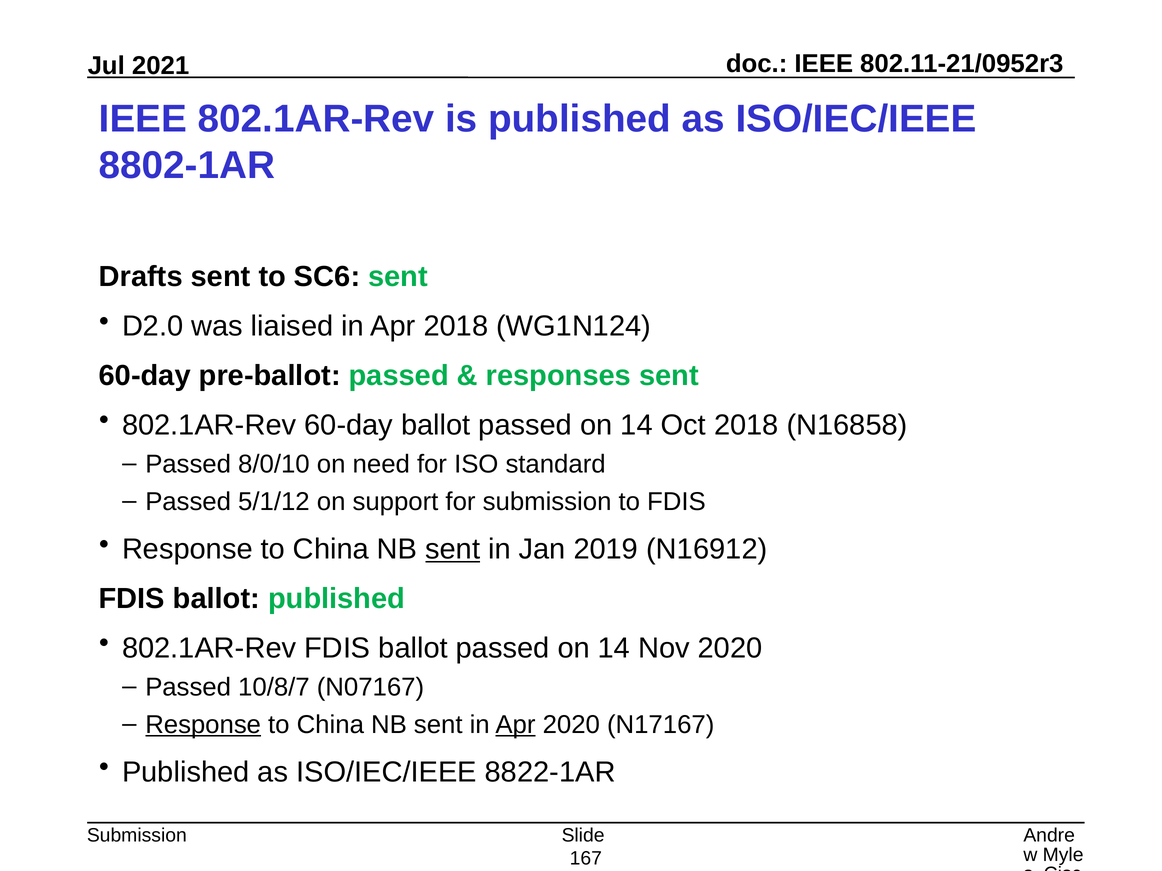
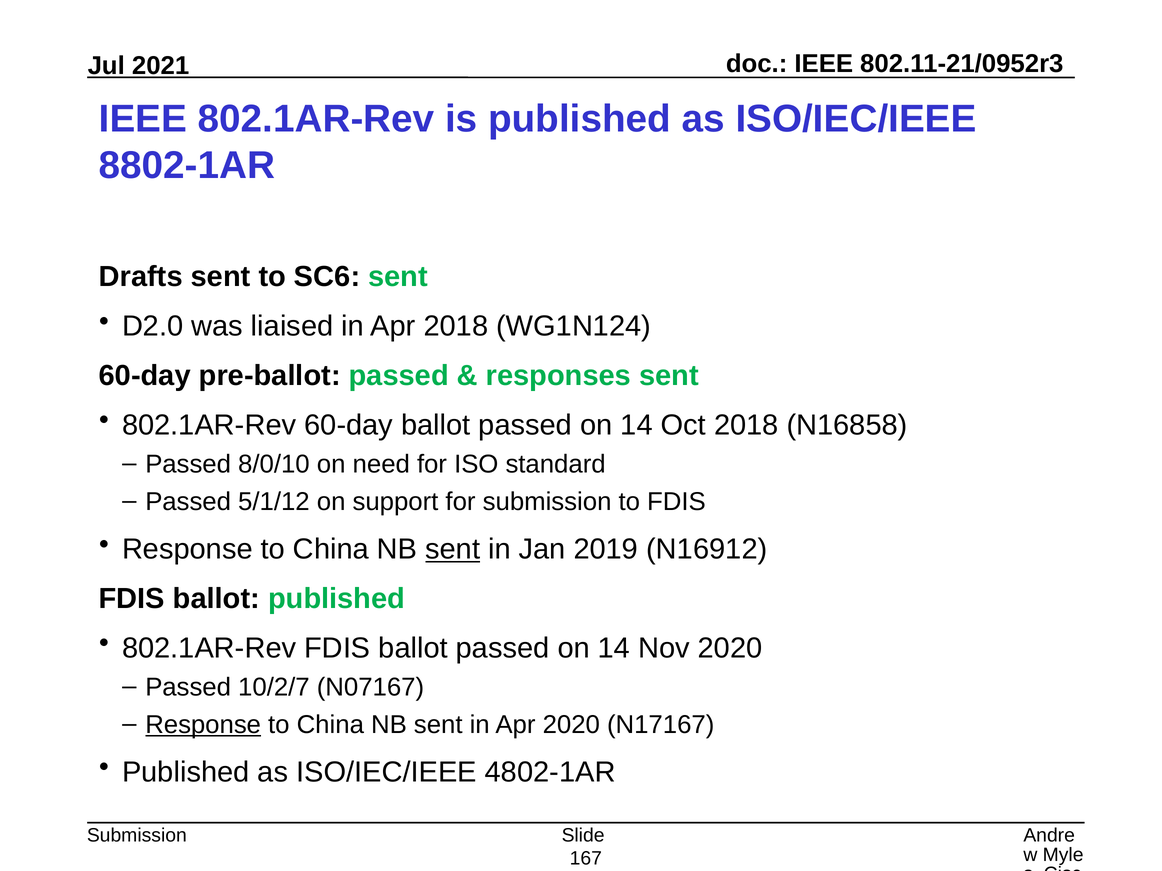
10/8/7: 10/8/7 -> 10/2/7 (274, 687)
Apr underline: present -> none (515, 725)
8822-1AR: 8822-1AR -> 4802-1AR (550, 773)
